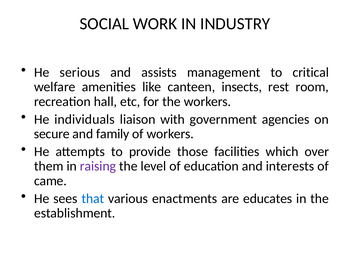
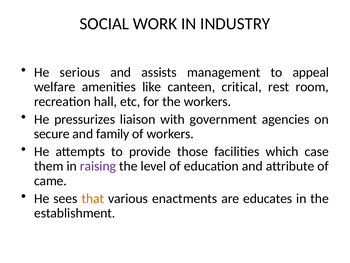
critical: critical -> appeal (311, 72)
insects: insects -> critical (242, 87)
individuals: individuals -> pressurizes (85, 119)
over: over -> case (317, 151)
interests: interests -> attribute (290, 166)
that colour: blue -> orange (93, 198)
